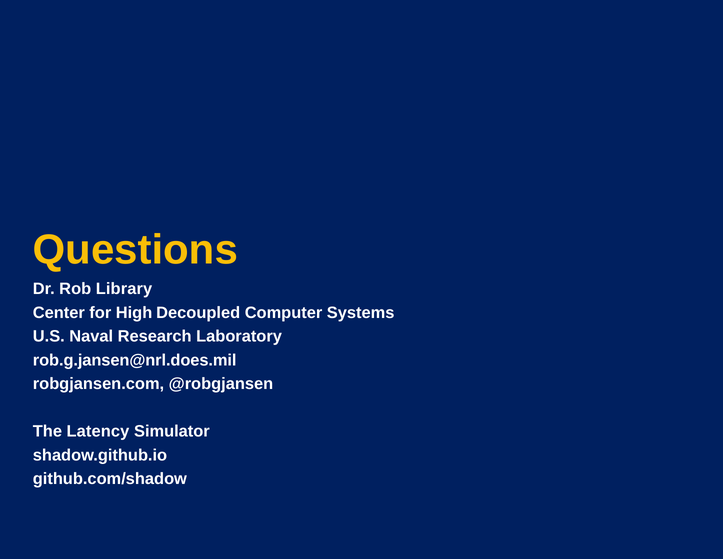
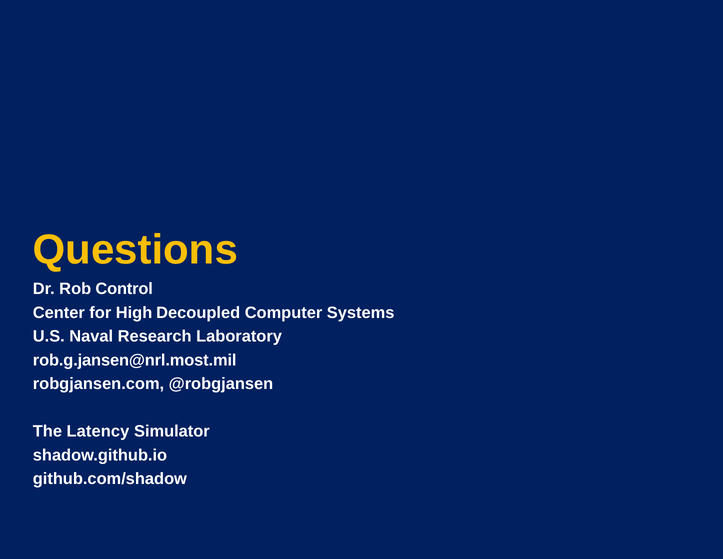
Library: Library -> Control (124, 289)
rob.g.jansen@nrl.does.mil: rob.g.jansen@nrl.does.mil -> rob.g.jansen@nrl.most.mil (135, 360)
